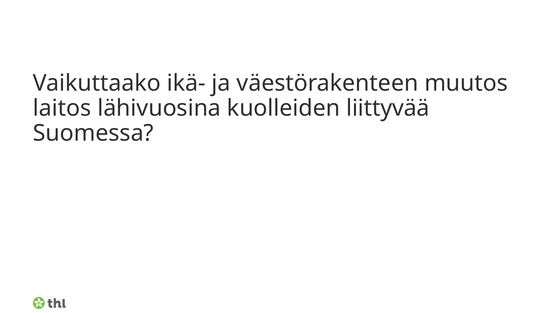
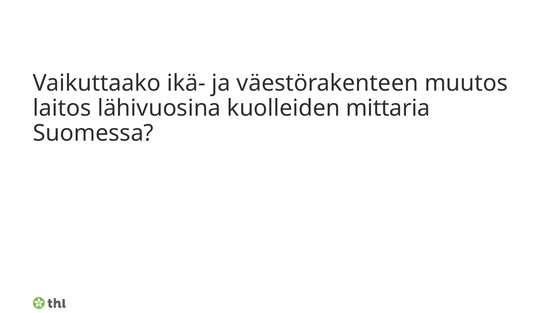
liittyvää: liittyvää -> mittaria (388, 108)
